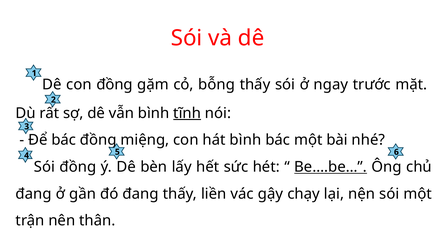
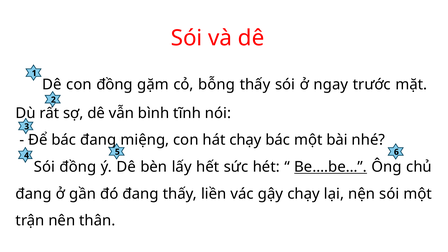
tĩnh underline: present -> none (187, 113)
bác đồng: đồng -> đang (98, 140)
hát bình: bình -> chạy (245, 140)
